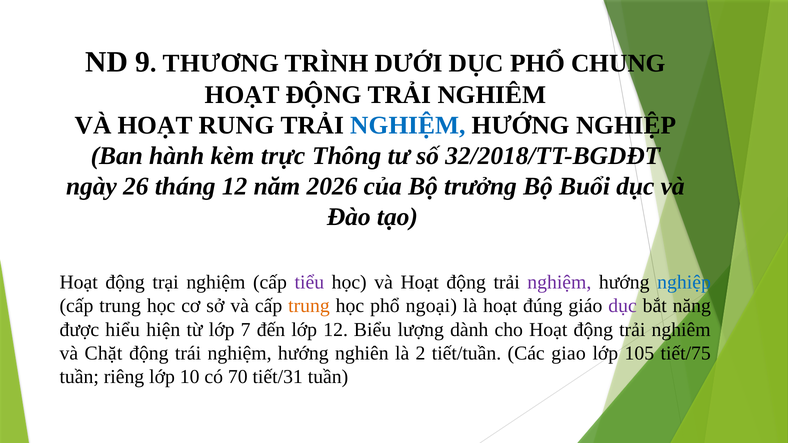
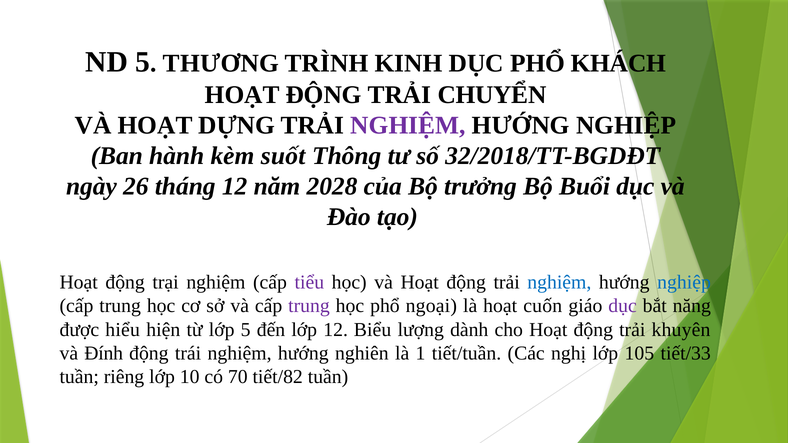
ND 9: 9 -> 5 (143, 62)
DƯỚI: DƯỚI -> KINH (409, 63)
CHUNG: CHUNG -> KHÁCH (618, 63)
NGHIÊM: NGHIÊM -> CHUYỂN (492, 95)
RUNG: RUNG -> DỰNG (237, 125)
NGHIỆM colour: blue -> purple (408, 125)
trực: trực -> suốt (283, 156)
2026: 2026 -> 2028 (332, 186)
nghiệm colour: purple -> blue (559, 283)
trung colour: orange -> purple (309, 306)
đúng: đúng -> cuốn (543, 306)
lớp 7: 7 -> 5 (246, 330)
nghiêm: nghiêm -> khuyên (681, 330)
Chặt: Chặt -> Đính (104, 353)
2: 2 -> 1 (420, 353)
giao: giao -> nghị (569, 353)
tiết/75: tiết/75 -> tiết/33 (686, 353)
tiết/31: tiết/31 -> tiết/82 (278, 377)
